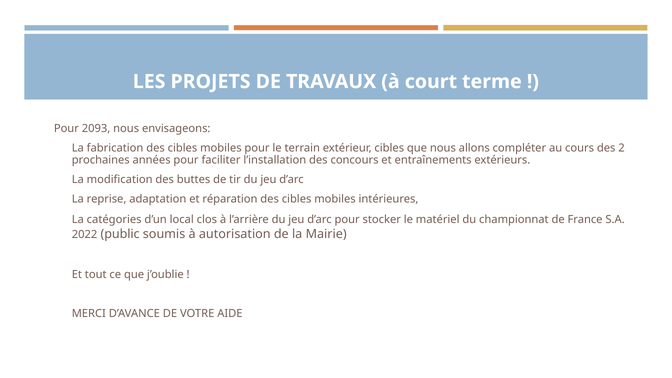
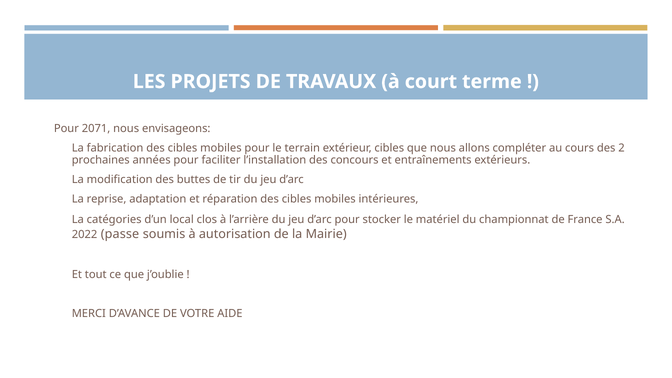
2093: 2093 -> 2071 (96, 129)
public: public -> passe (120, 234)
